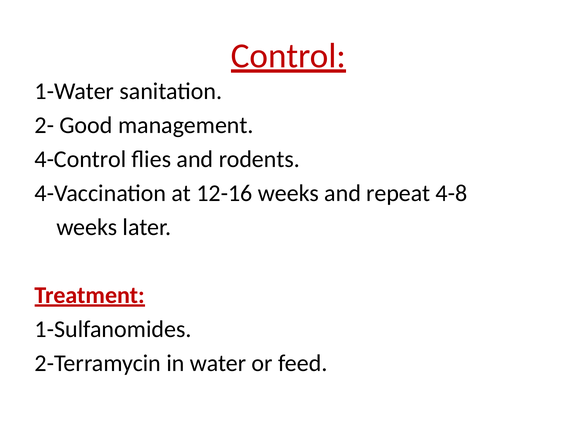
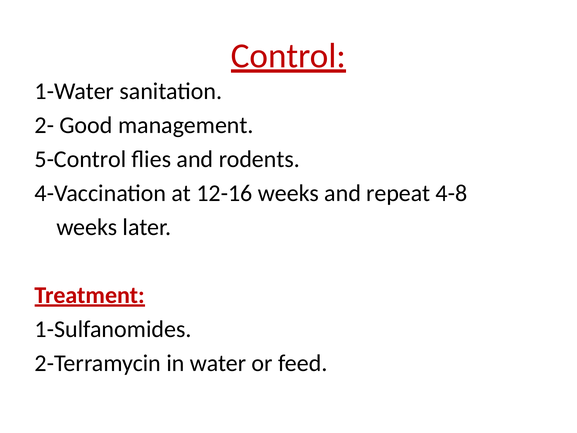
4-Control: 4-Control -> 5-Control (80, 159)
